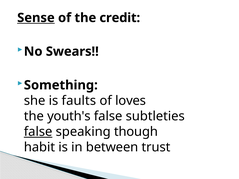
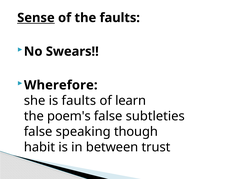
the credit: credit -> faults (120, 18)
Something: Something -> Wherefore (61, 85)
loves: loves -> learn (131, 101)
youth's: youth's -> poem's (69, 116)
false underline: present -> none (38, 132)
